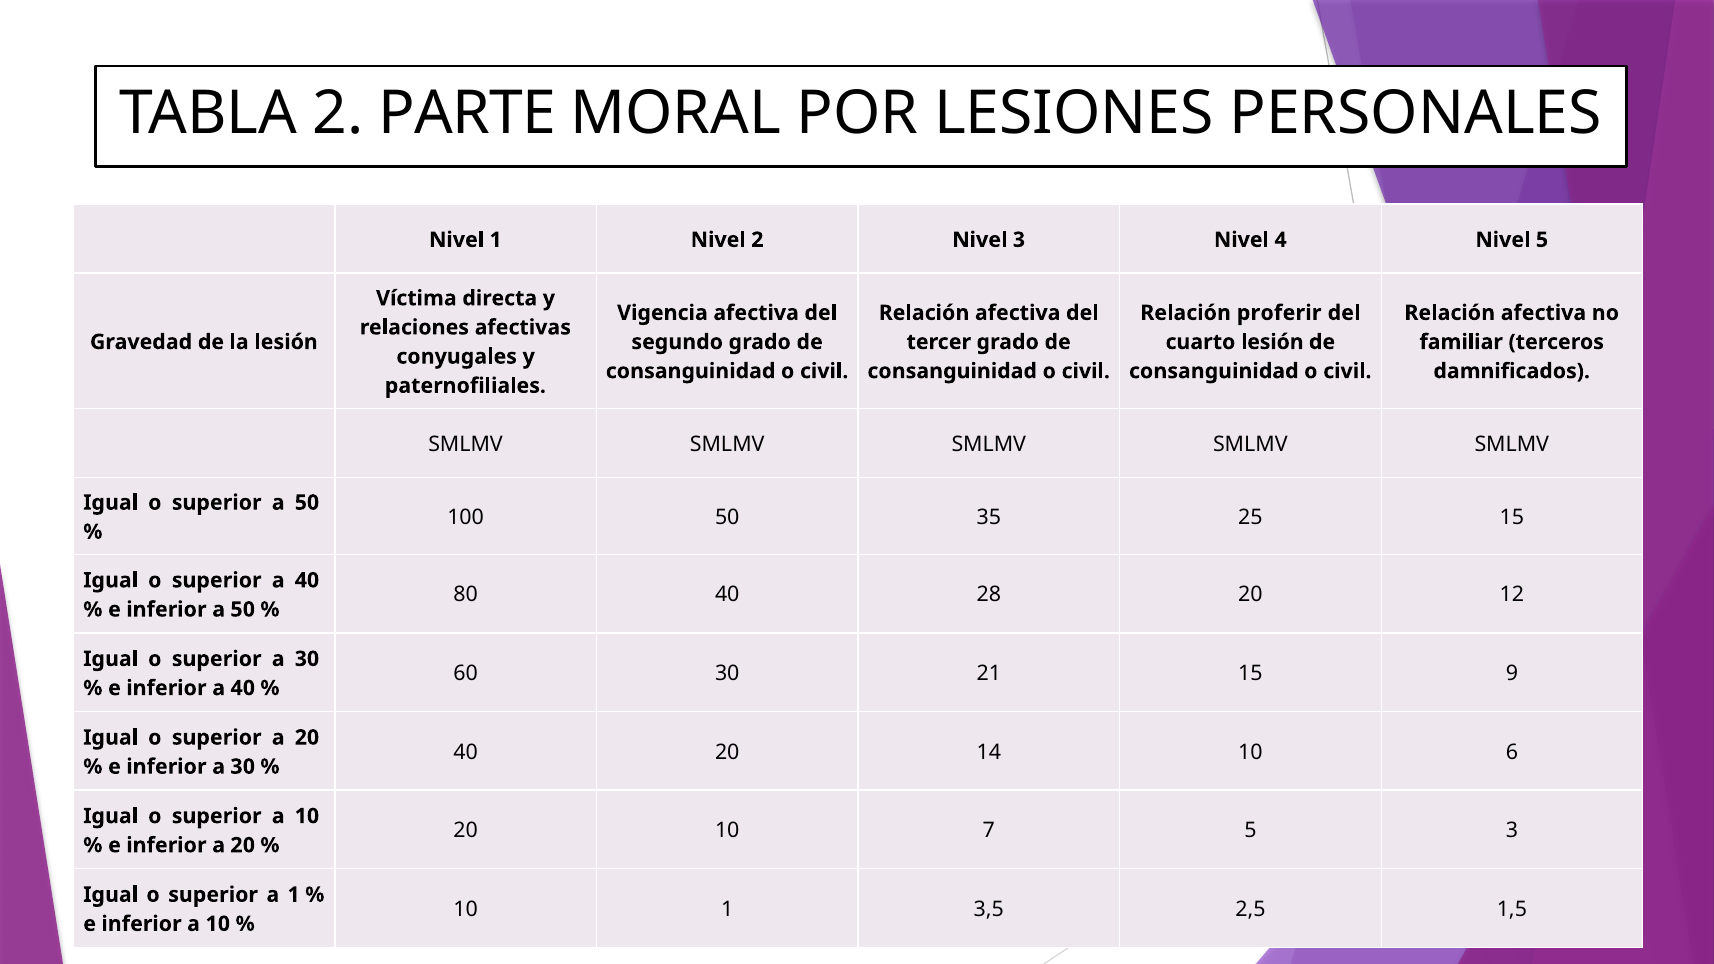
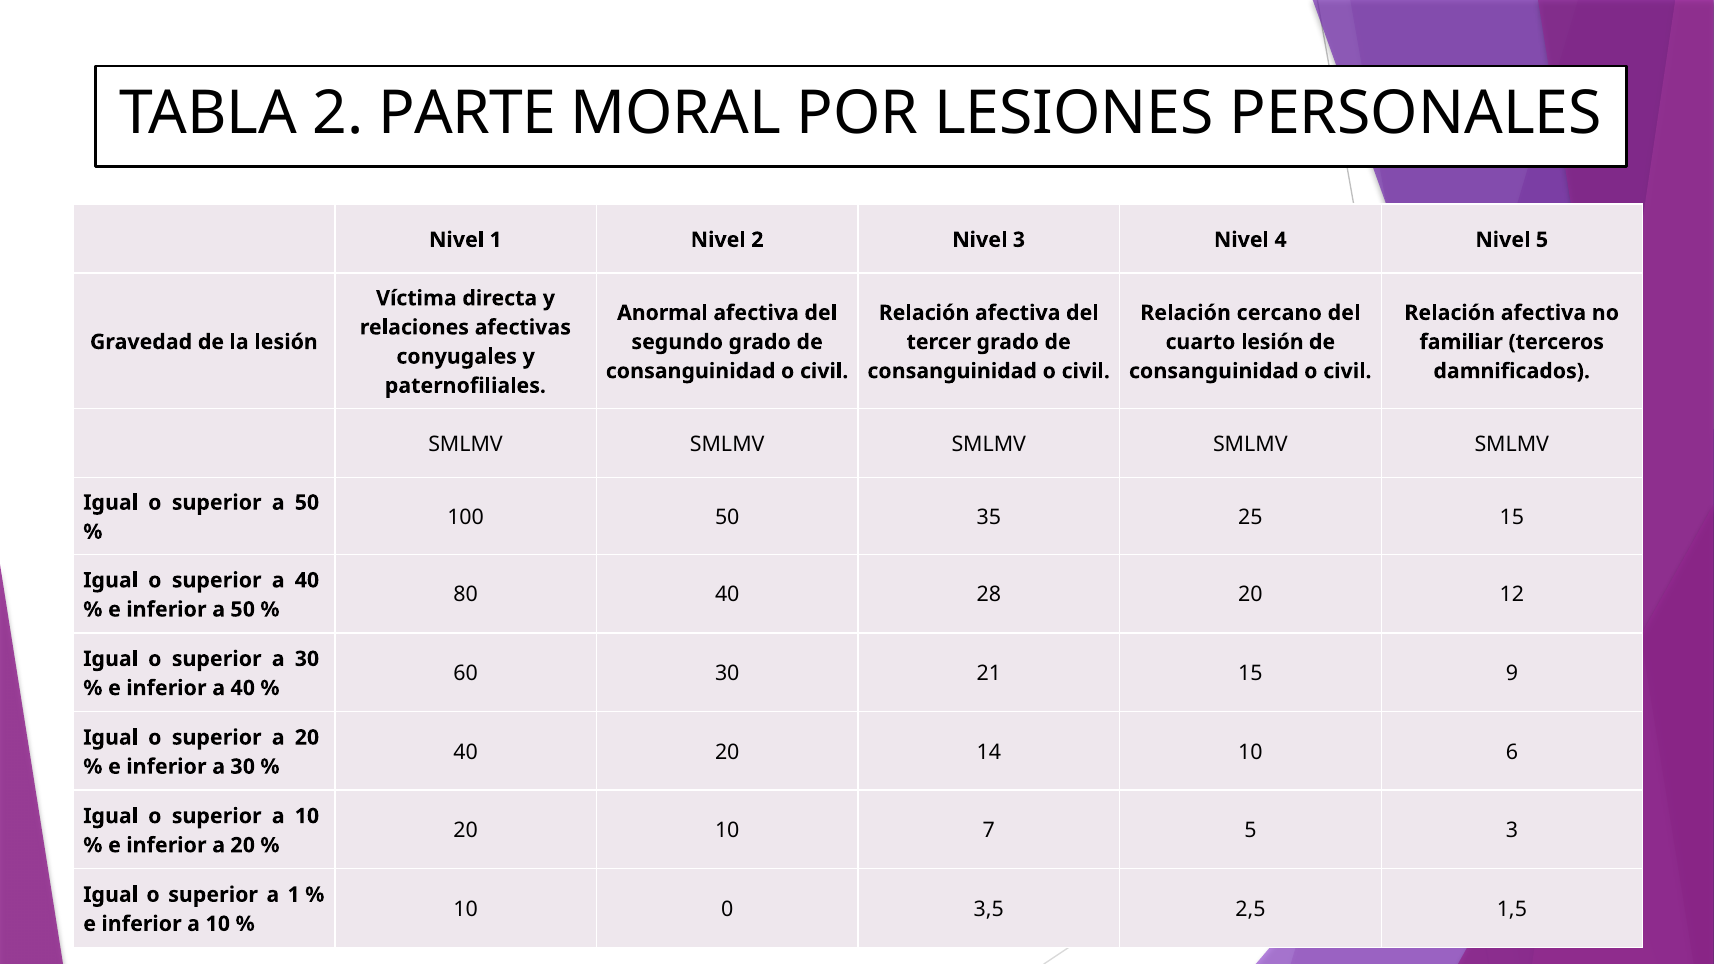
Vigencia: Vigencia -> Anormal (663, 313)
proferir: proferir -> cercano (1279, 313)
10 1: 1 -> 0 (727, 909)
